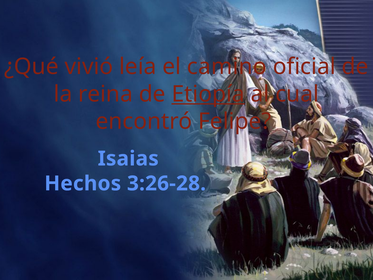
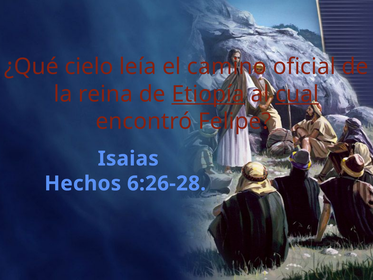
vivió: vivió -> cielo (89, 67)
cual underline: none -> present (297, 94)
3:26-28: 3:26-28 -> 6:26-28 (167, 183)
